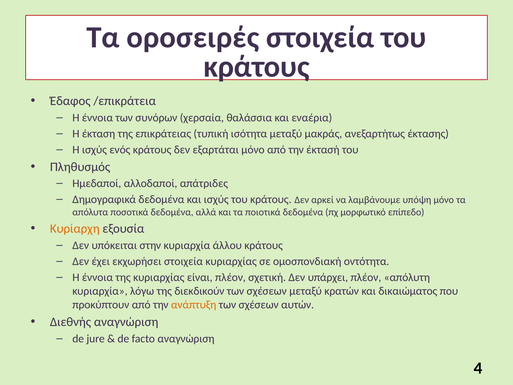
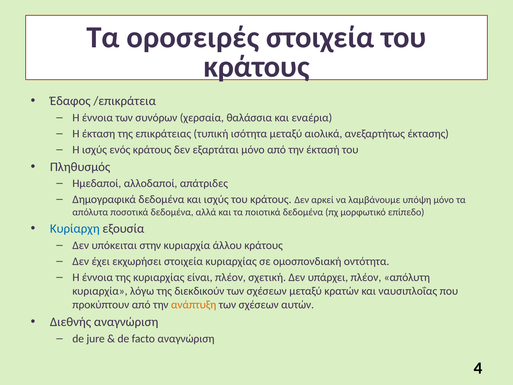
μακράς: μακράς -> αιολικά (323, 134)
Κυρίαρχη colour: orange -> blue (75, 229)
δικαιώματος: δικαιώματος -> ναυσιπλοΐας (408, 291)
